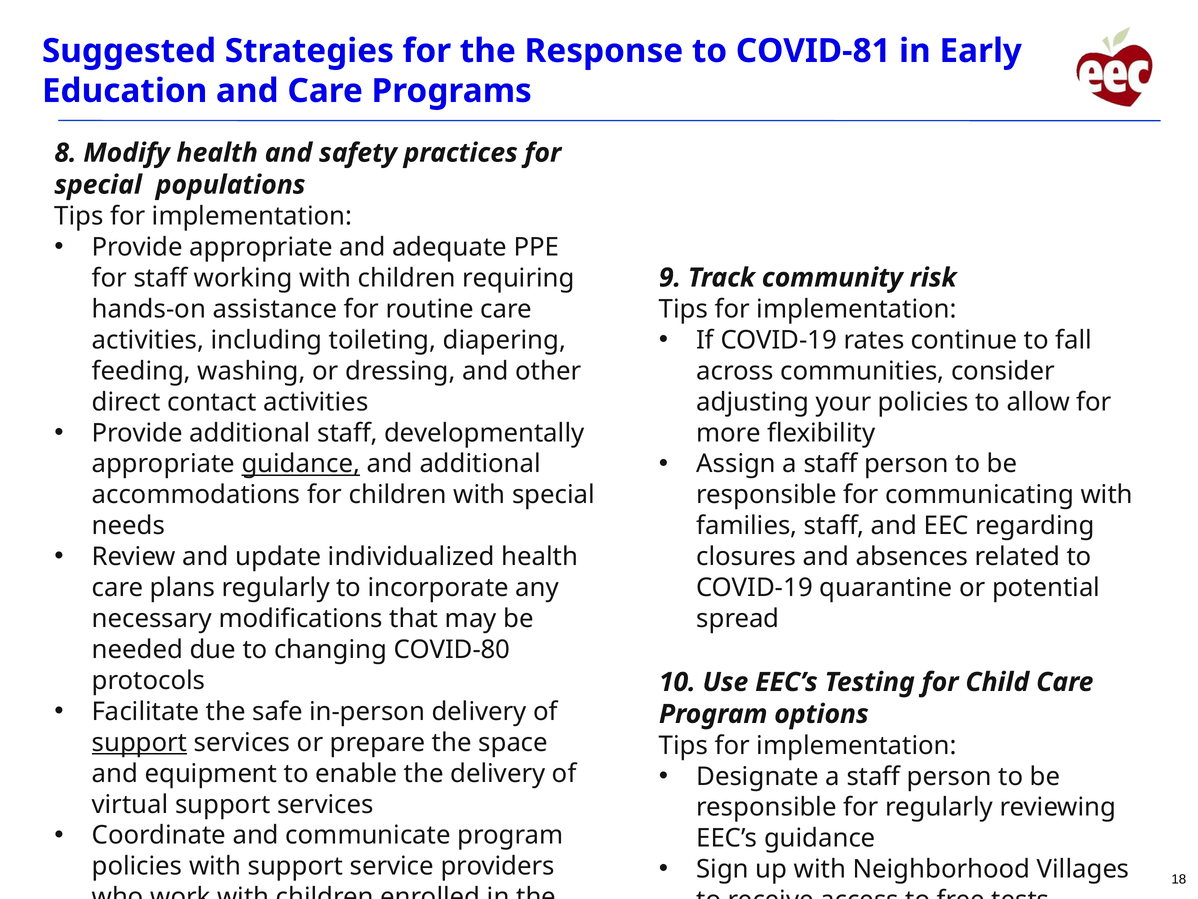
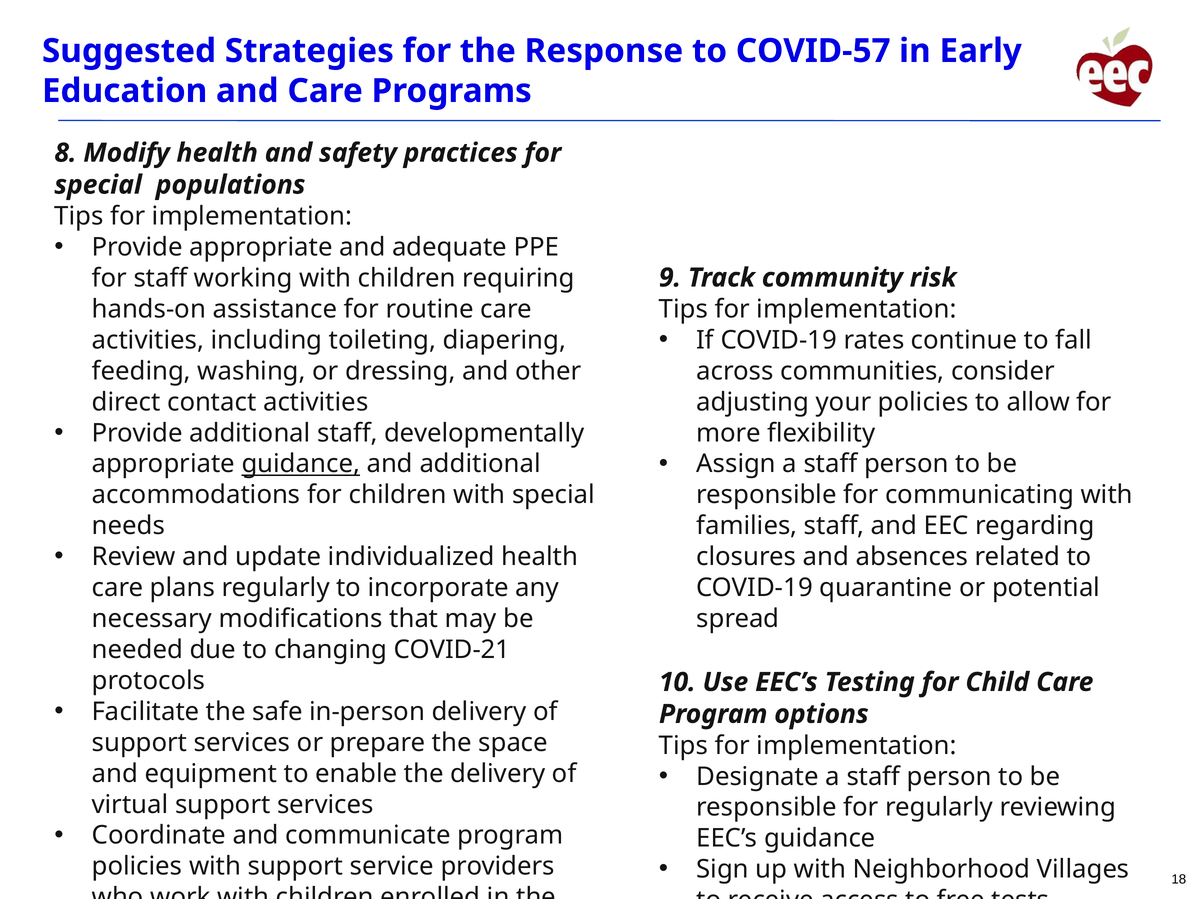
COVID-81: COVID-81 -> COVID-57 (813, 51)
COVID-80: COVID-80 -> COVID-21 (452, 649)
support underline: present -> none (140, 742)
